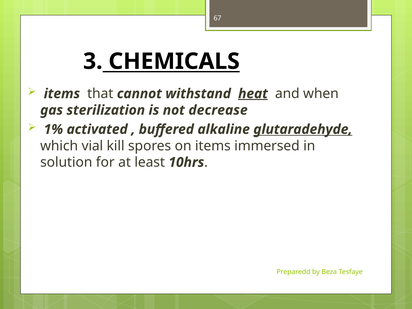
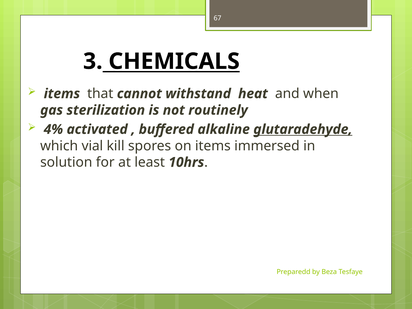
heat underline: present -> none (253, 94)
decrease: decrease -> routinely (218, 110)
1%: 1% -> 4% (53, 129)
